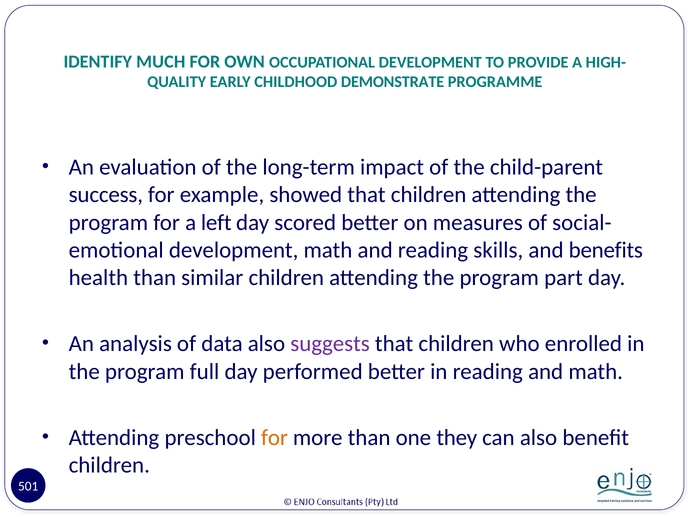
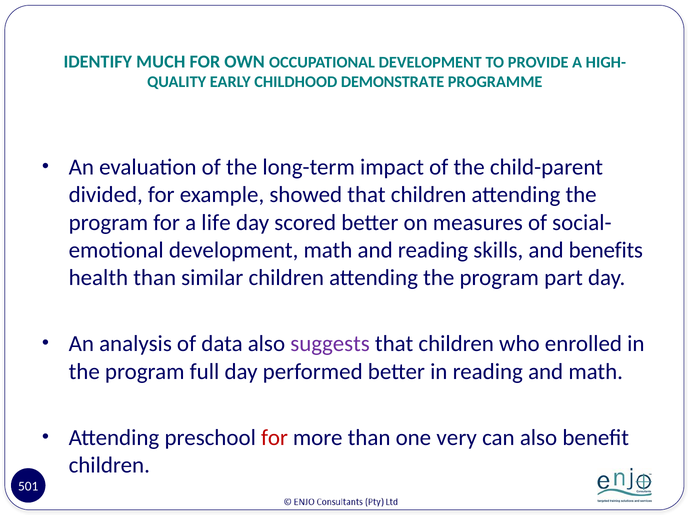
success: success -> divided (106, 195)
left: left -> life (216, 222)
for colour: orange -> red (274, 438)
they: they -> very (457, 438)
